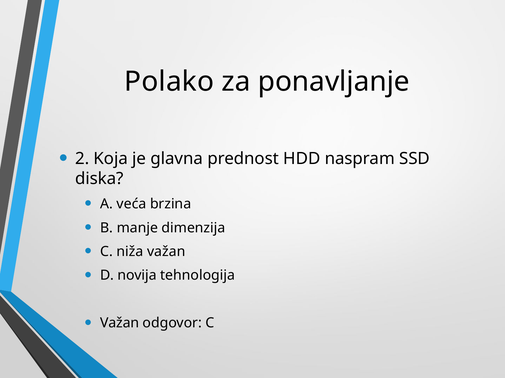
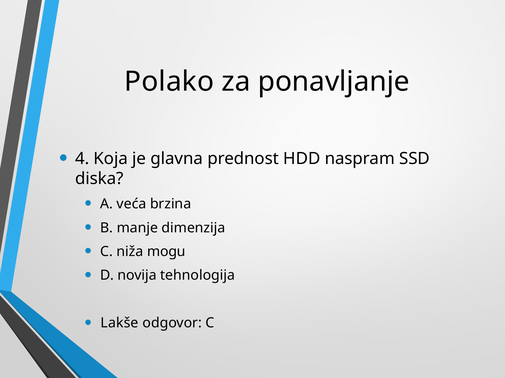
2: 2 -> 4 (82, 159)
niža važan: važan -> mogu (166, 252)
Važan: Važan -> Lakše (120, 324)
